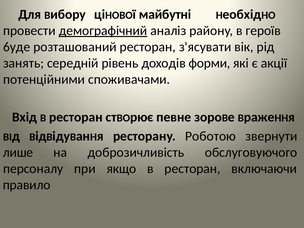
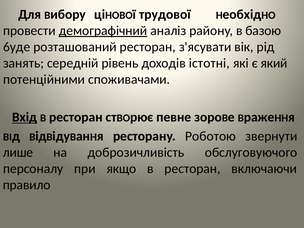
майбутні: майбутні -> трудової (165, 14)
гepoïв: гepoïв -> базою (263, 31)
фopми: фopми -> істотні (209, 63)
акції: акції -> який (274, 63)
Bxiд underline: none -> present (25, 117)
